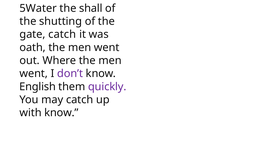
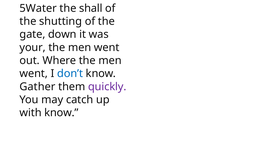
gate catch: catch -> down (62, 34)
oath: oath -> your (33, 48)
don’t colour: purple -> blue (70, 74)
English: English -> Gather (37, 87)
